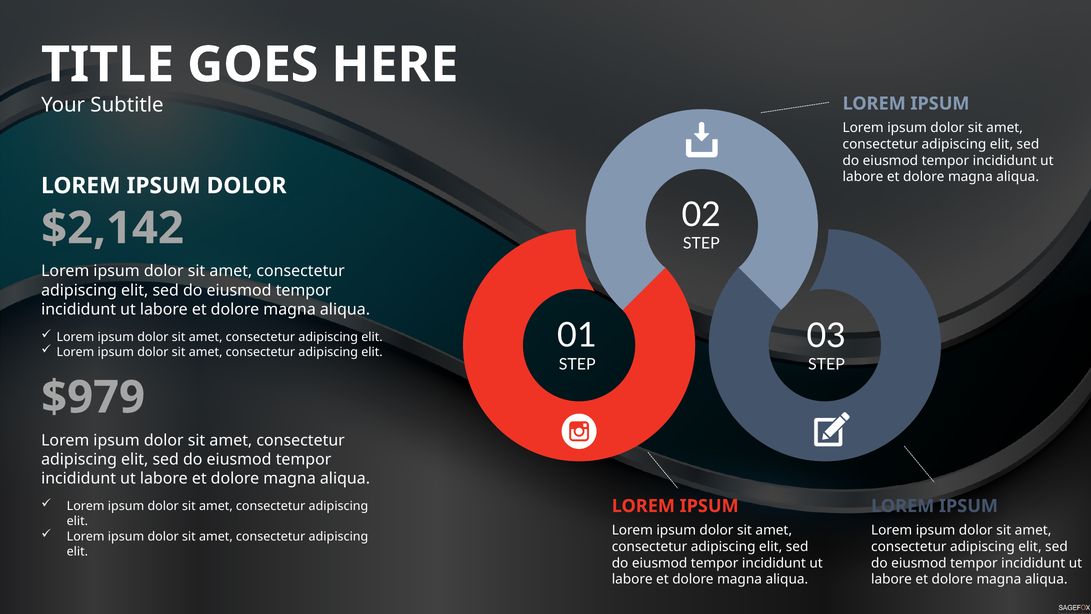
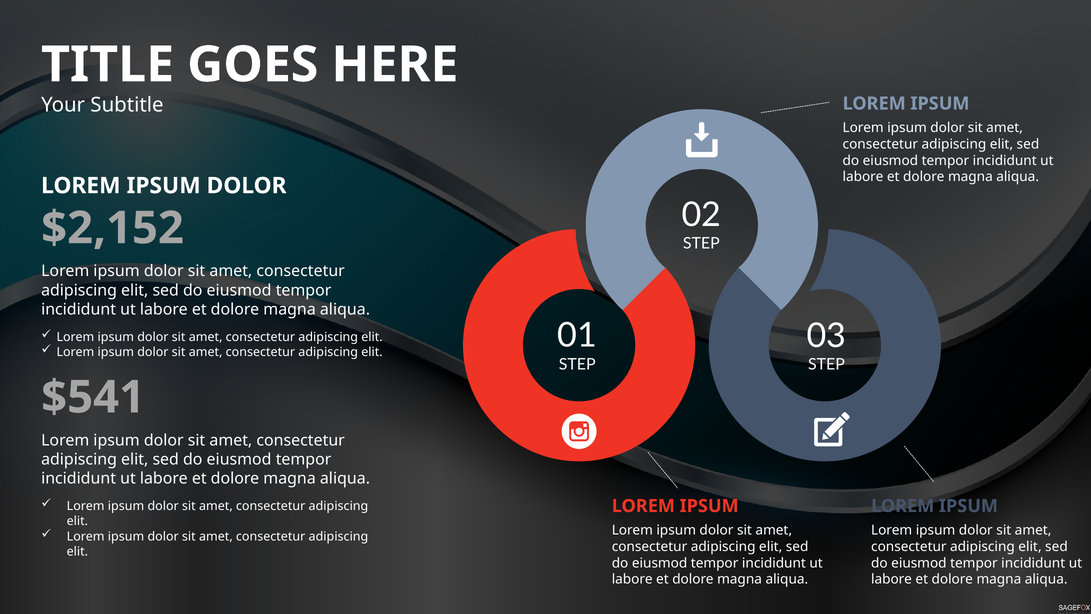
$2,142: $2,142 -> $2,152 (113, 228)
$979: $979 -> $541 (93, 397)
